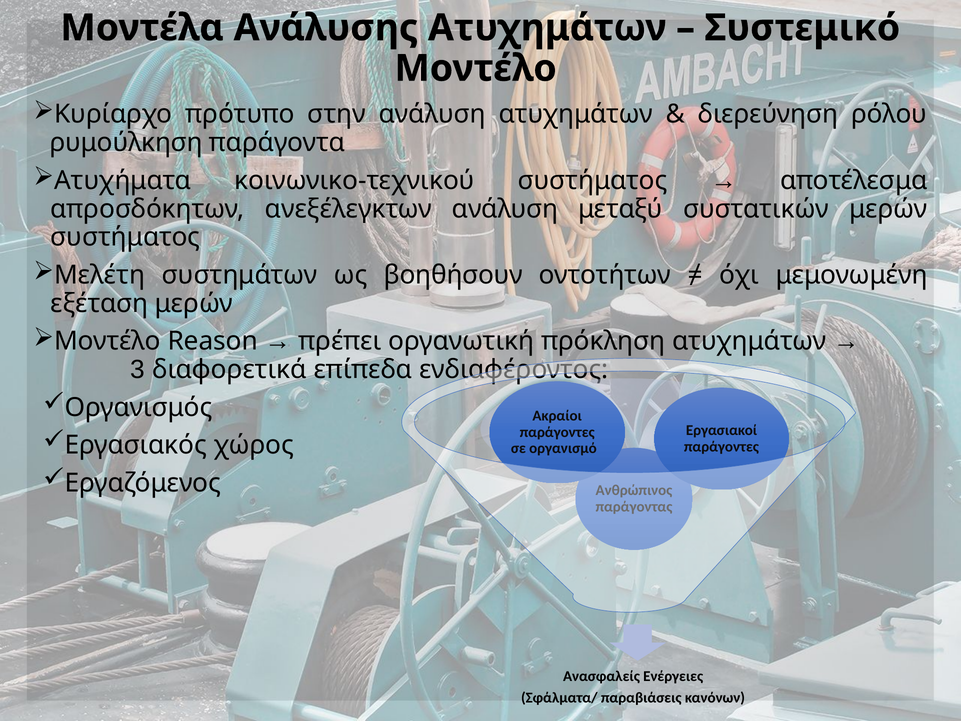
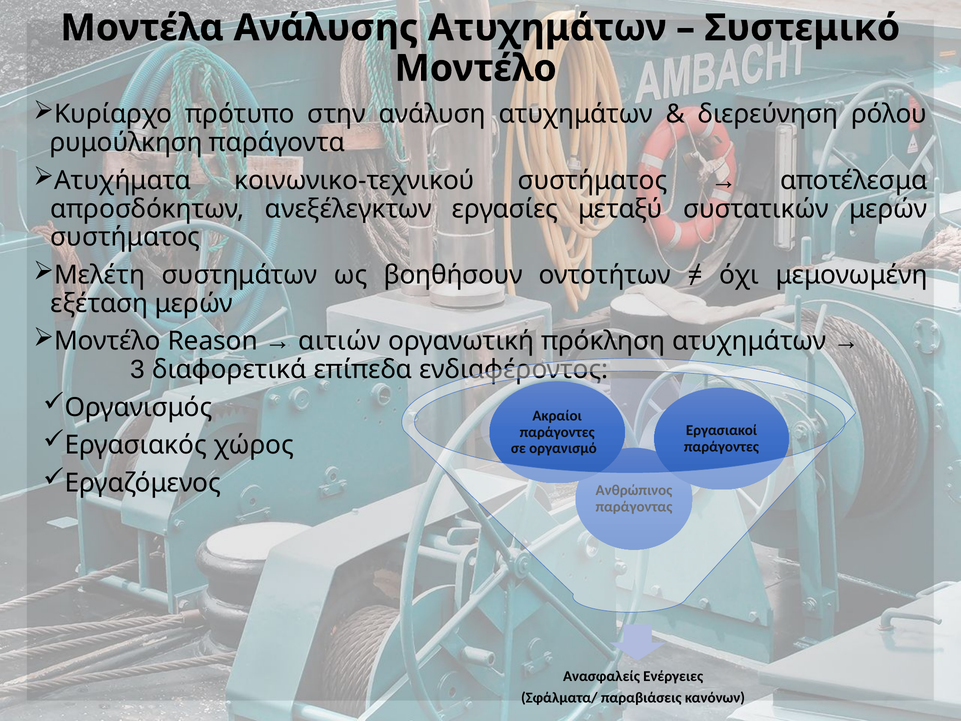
ανεξέλεγκτων ανάλυση: ανάλυση -> εργασίες (505, 209)
πρέπει: πρέπει -> αιτιών (340, 341)
